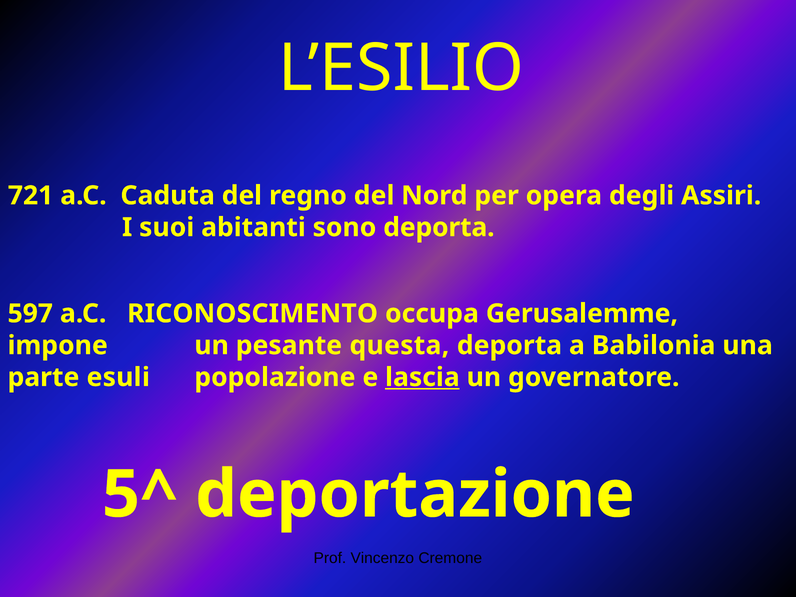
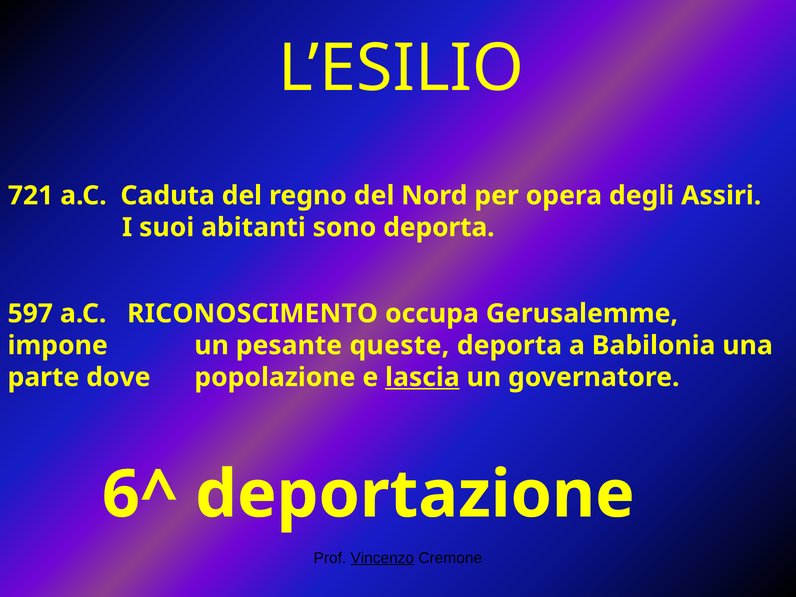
questa: questa -> queste (399, 345)
esuli: esuli -> dove (118, 377)
5^: 5^ -> 6^ (140, 495)
Vincenzo underline: none -> present (382, 558)
